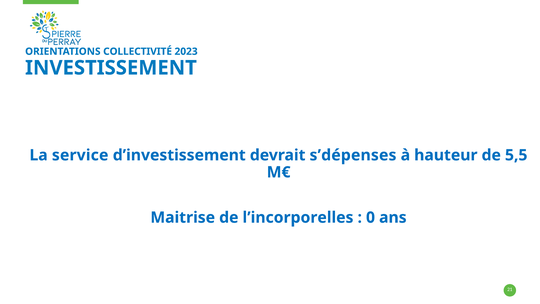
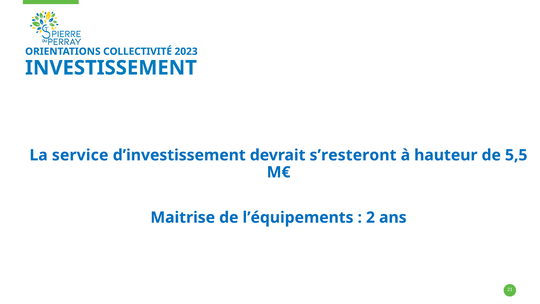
s’dépenses: s’dépenses -> s’resteront (353, 155)
l’incorporelles: l’incorporelles -> l’équipements (298, 217)
0: 0 -> 2 (371, 217)
